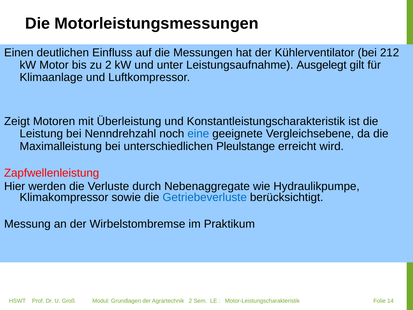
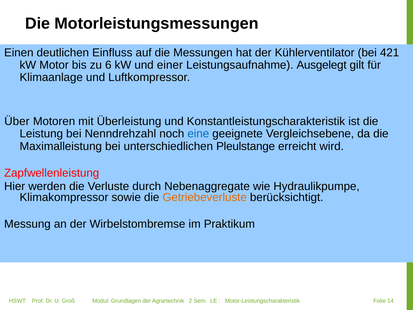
212: 212 -> 421 (390, 53)
zu 2: 2 -> 6 (108, 65)
unter: unter -> einer (170, 65)
Zeigt: Zeigt -> Über (17, 121)
Getriebeverluste colour: blue -> orange (205, 197)
